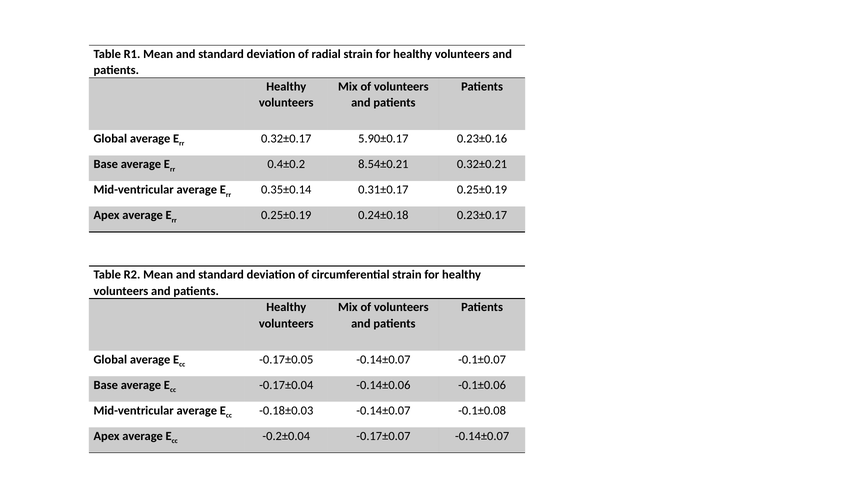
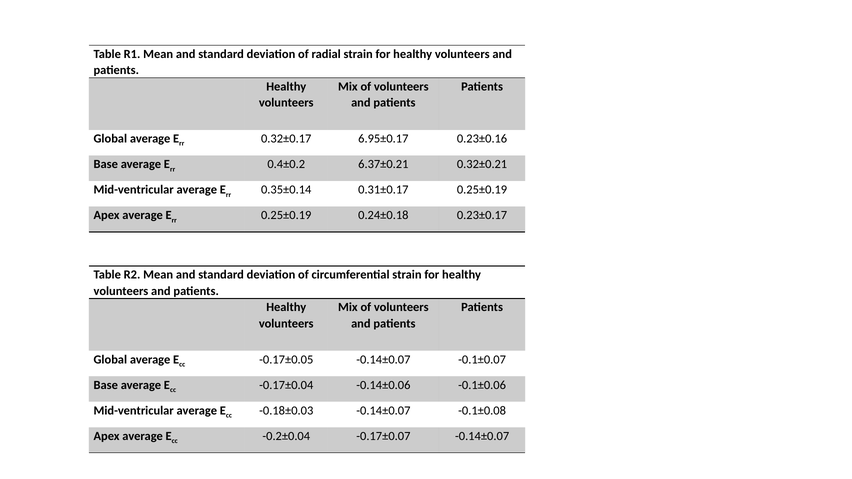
5.90±0.17: 5.90±0.17 -> 6.95±0.17 (383, 139)
8.54±0.21: 8.54±0.21 -> 6.37±0.21 (383, 164)
